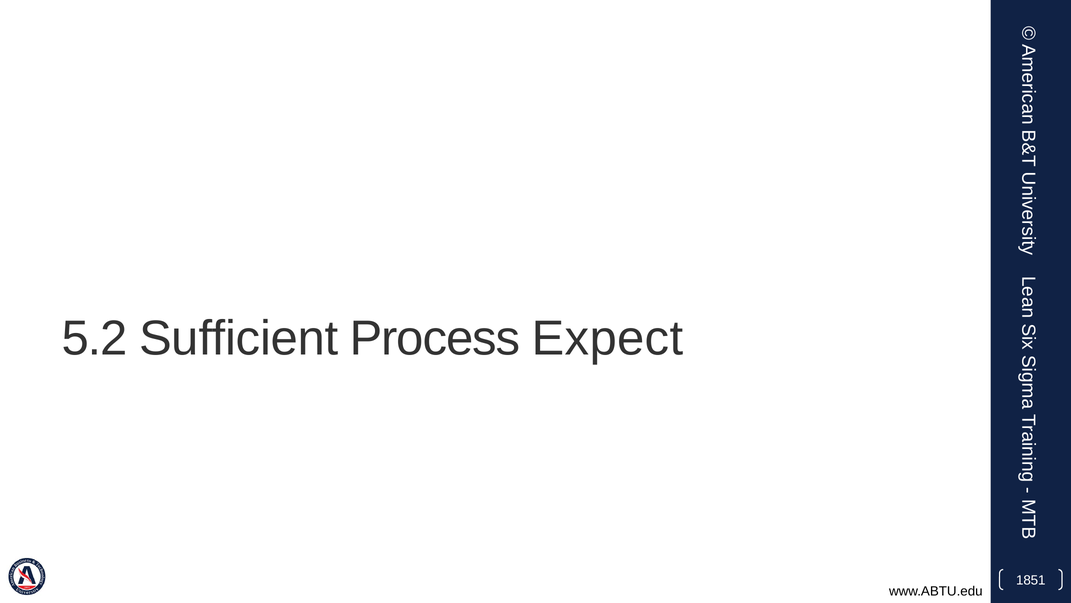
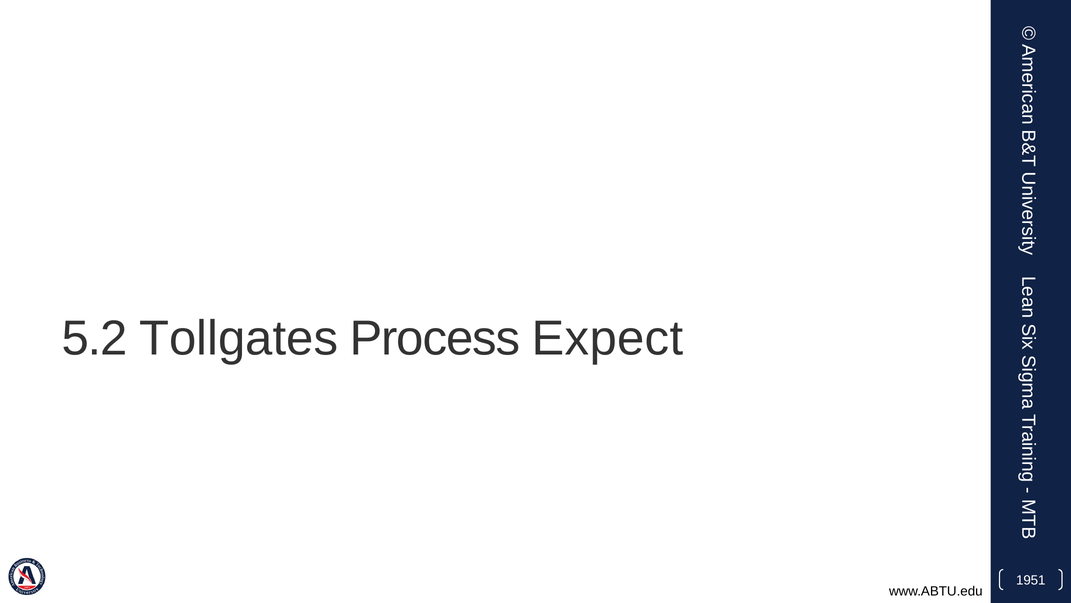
Sufficient: Sufficient -> Tollgates (239, 338)
1851: 1851 -> 1951 (1031, 580)
